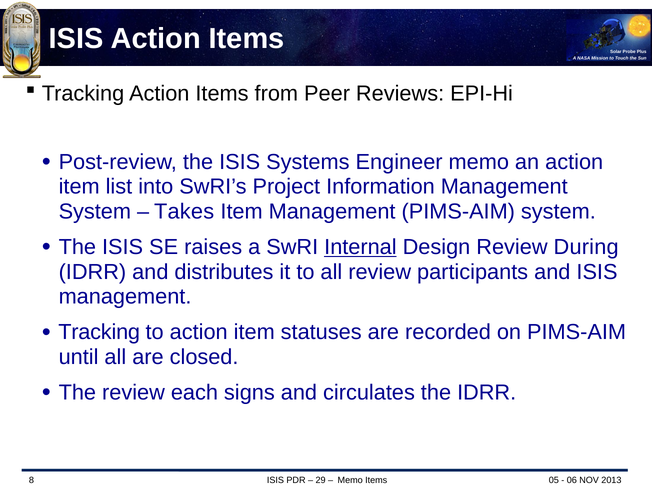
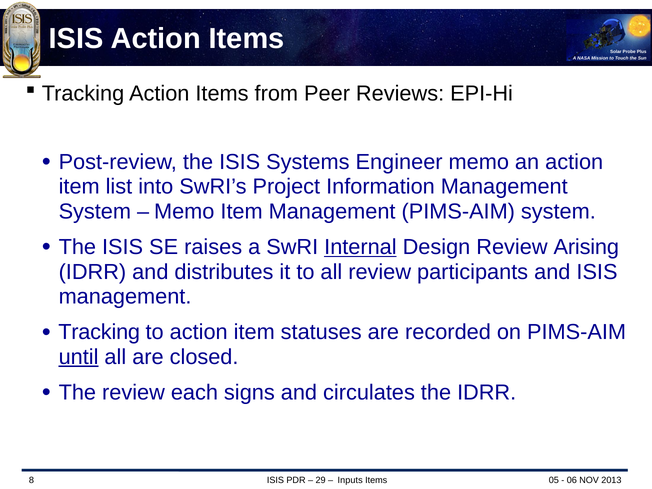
Takes: Takes -> Memo (184, 211)
During: During -> Arising (586, 247)
until underline: none -> present (79, 357)
Memo: Memo -> Inputs (350, 480)
